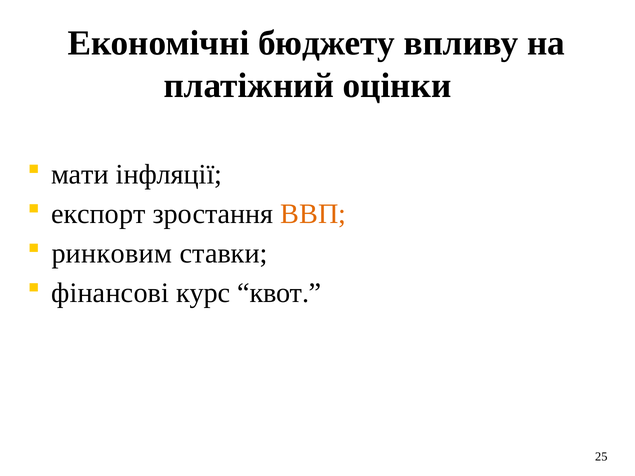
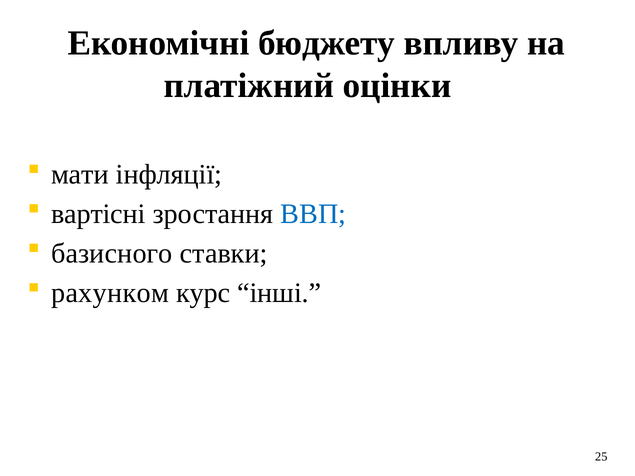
експорт: експорт -> вартісні (98, 214)
ВВП colour: orange -> blue (313, 214)
ринковим: ринковим -> базисного (112, 254)
фінансові: фінансові -> рахунком (110, 293)
квот: квот -> інші (279, 293)
